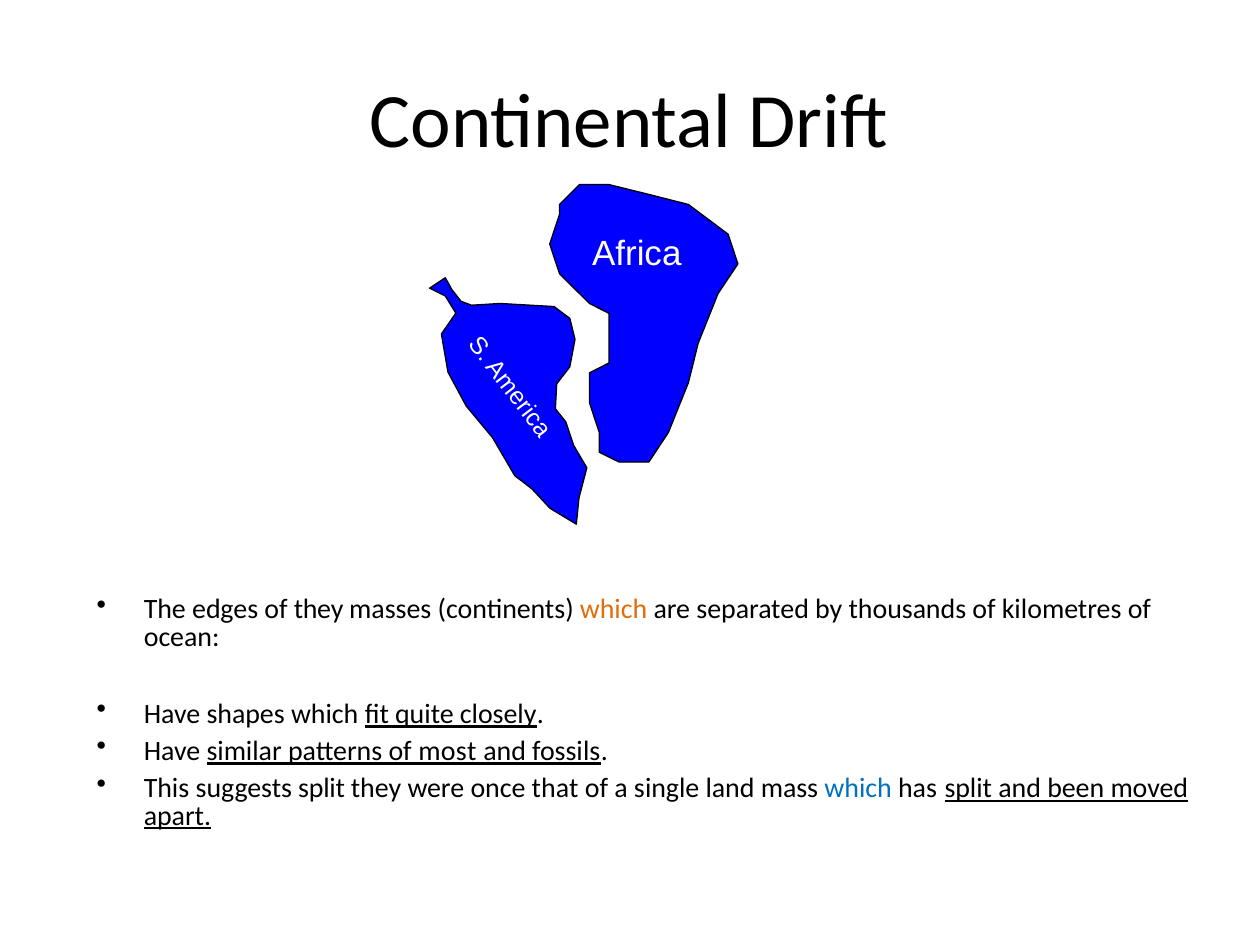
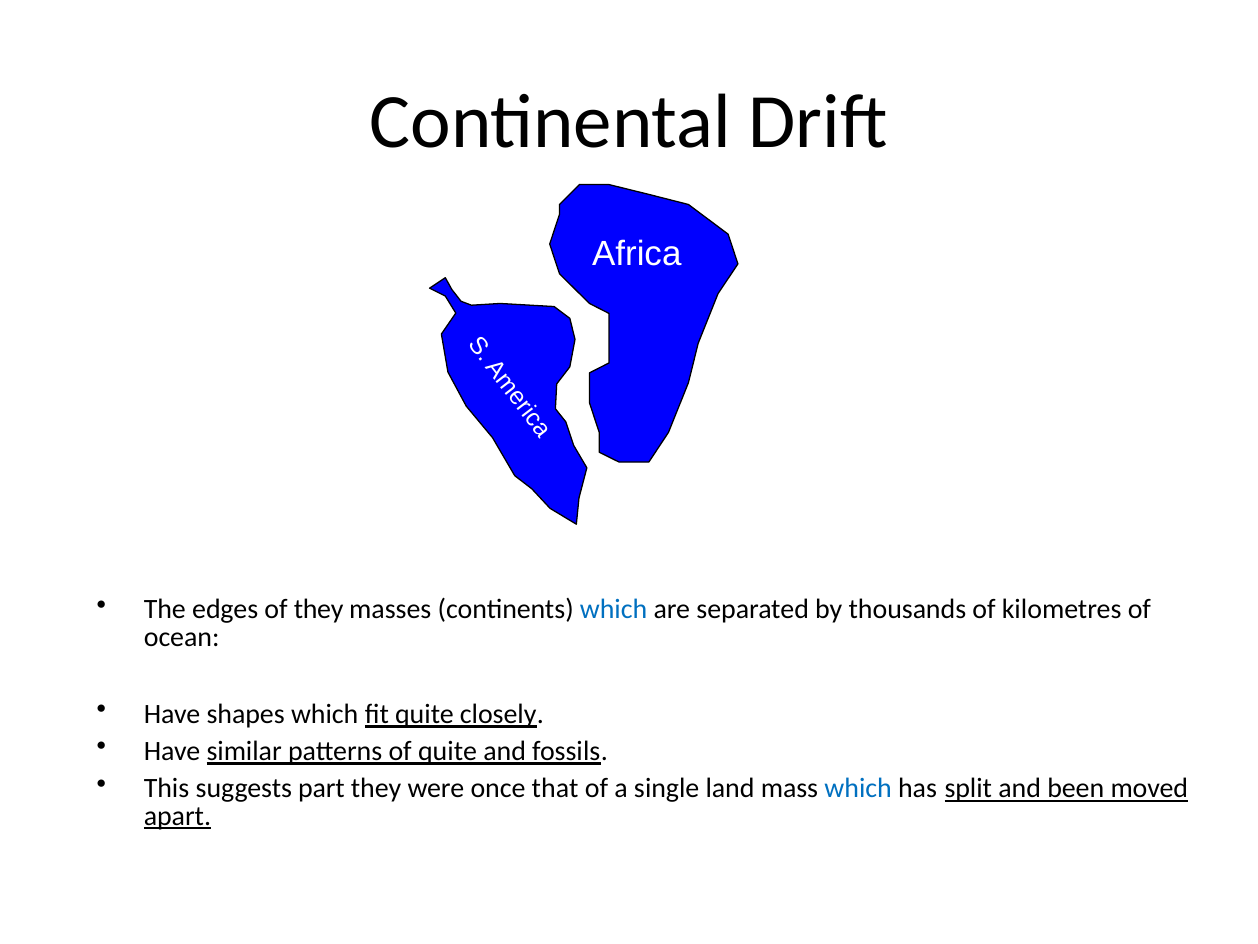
which colour: orange -> blue (614, 609)
of most: most -> quite (448, 751)
suggests split: split -> part (321, 788)
